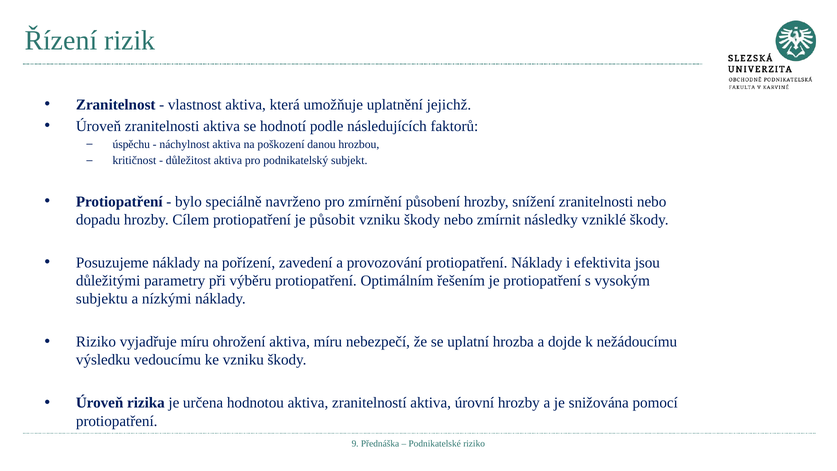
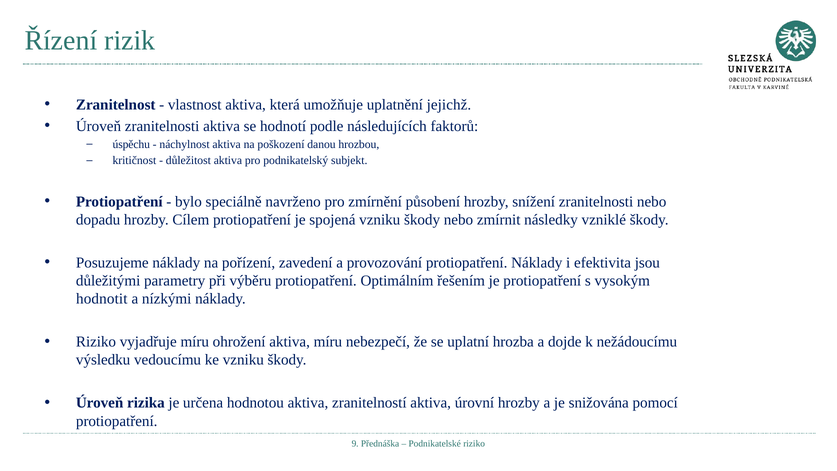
působit: působit -> spojená (332, 220)
subjektu: subjektu -> hodnotit (102, 299)
